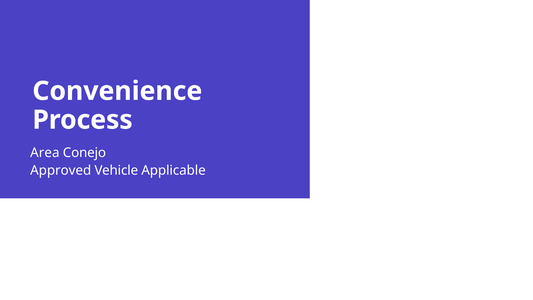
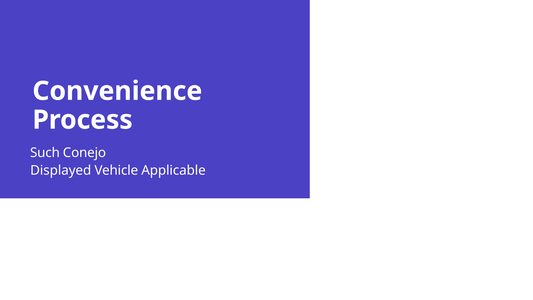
Area: Area -> Such (45, 153)
Approved: Approved -> Displayed (61, 170)
